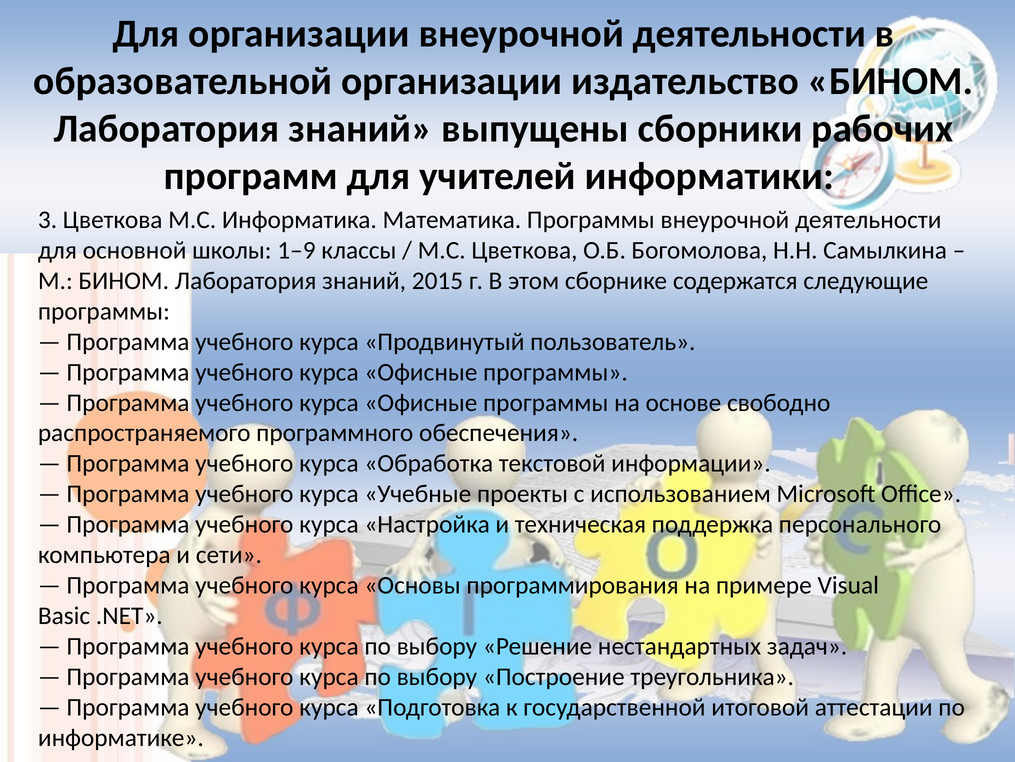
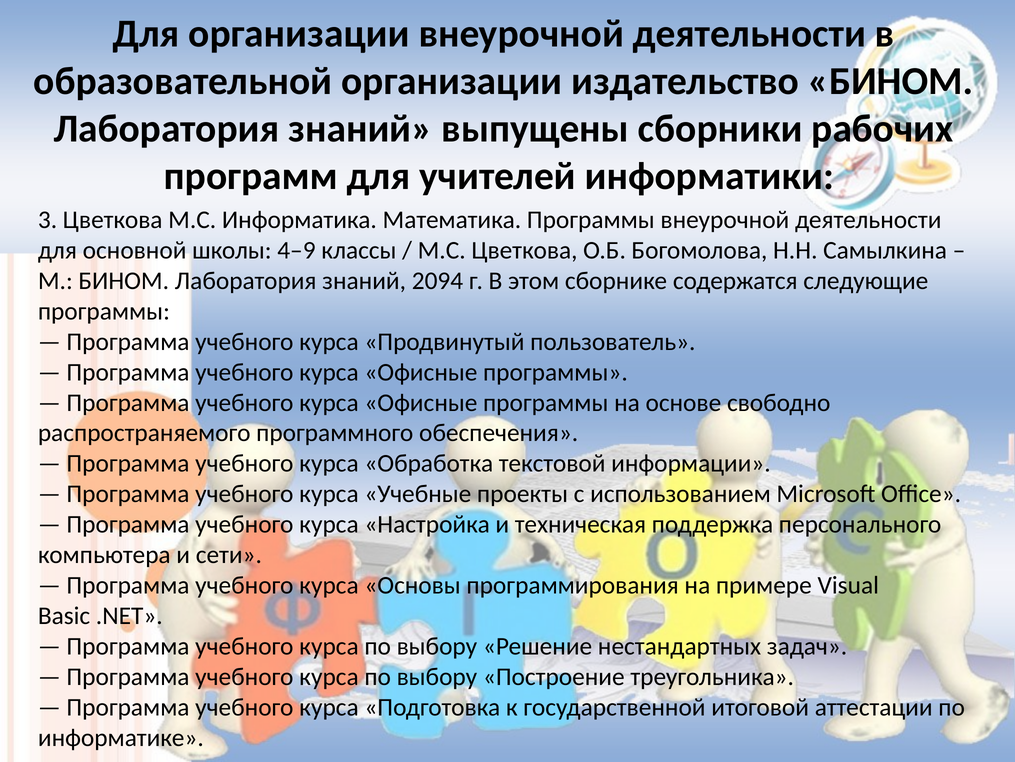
1–9: 1–9 -> 4–9 (296, 250)
2015: 2015 -> 2094 (437, 280)
